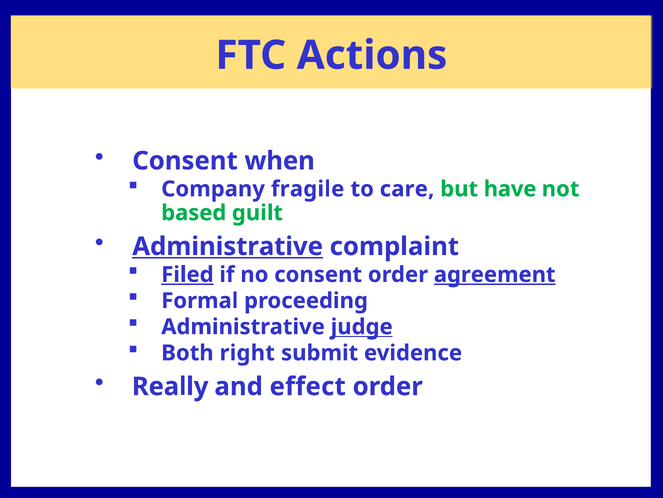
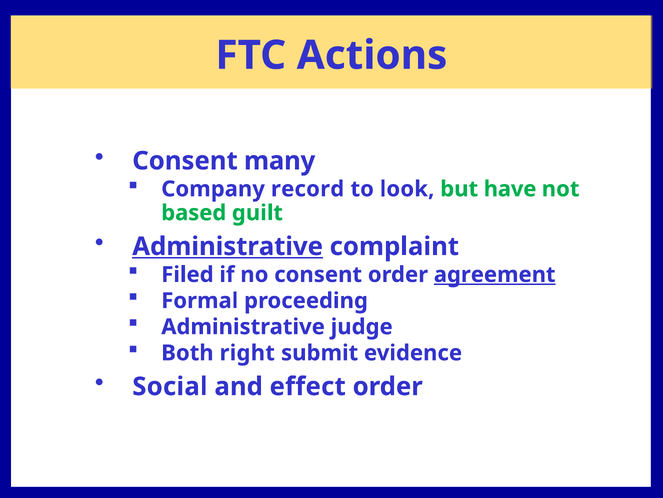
when: when -> many (280, 161)
fragile: fragile -> record (308, 189)
care: care -> look (407, 189)
Filed underline: present -> none (187, 274)
judge underline: present -> none (362, 326)
Really: Really -> Social (170, 386)
